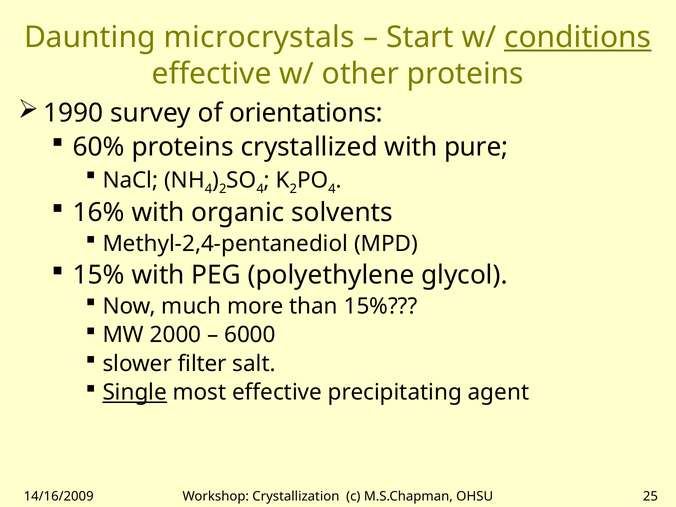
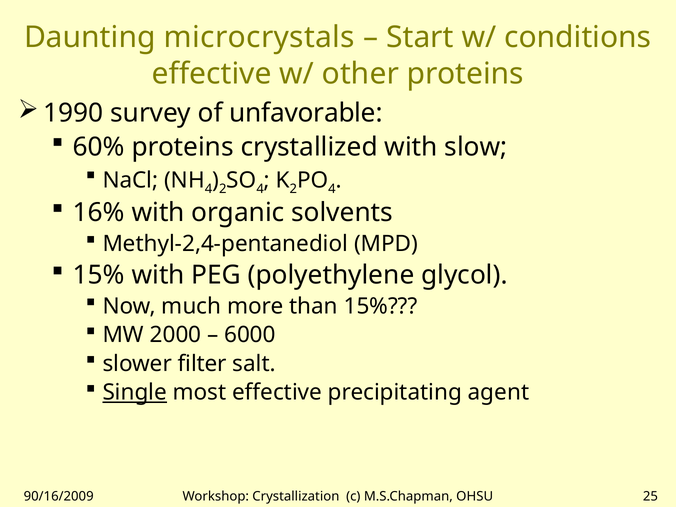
conditions underline: present -> none (578, 38)
orientations: orientations -> unfavorable (306, 113)
pure: pure -> slow (476, 147)
14/16/2009: 14/16/2009 -> 90/16/2009 (59, 497)
